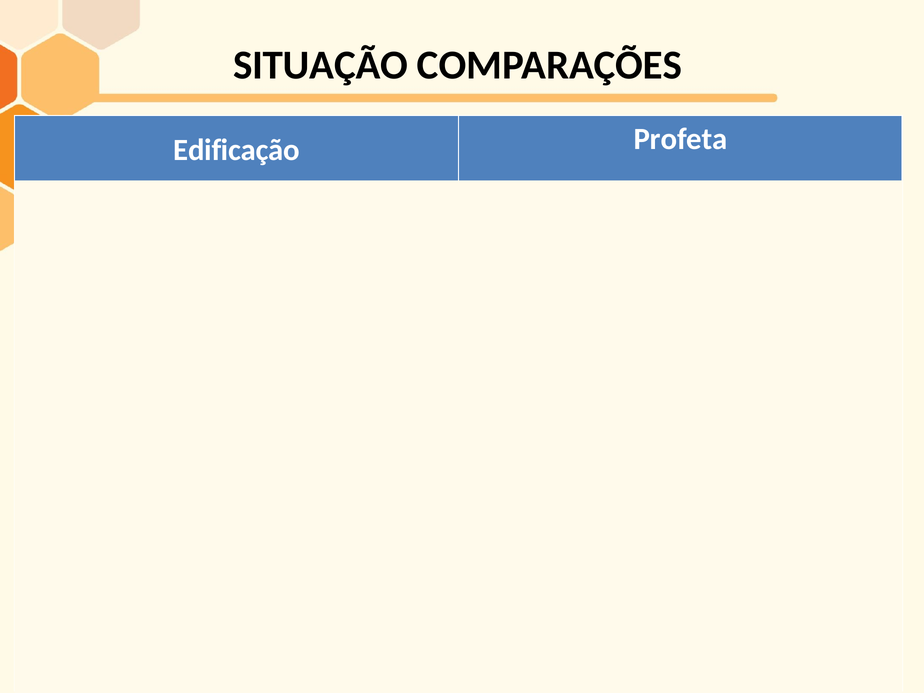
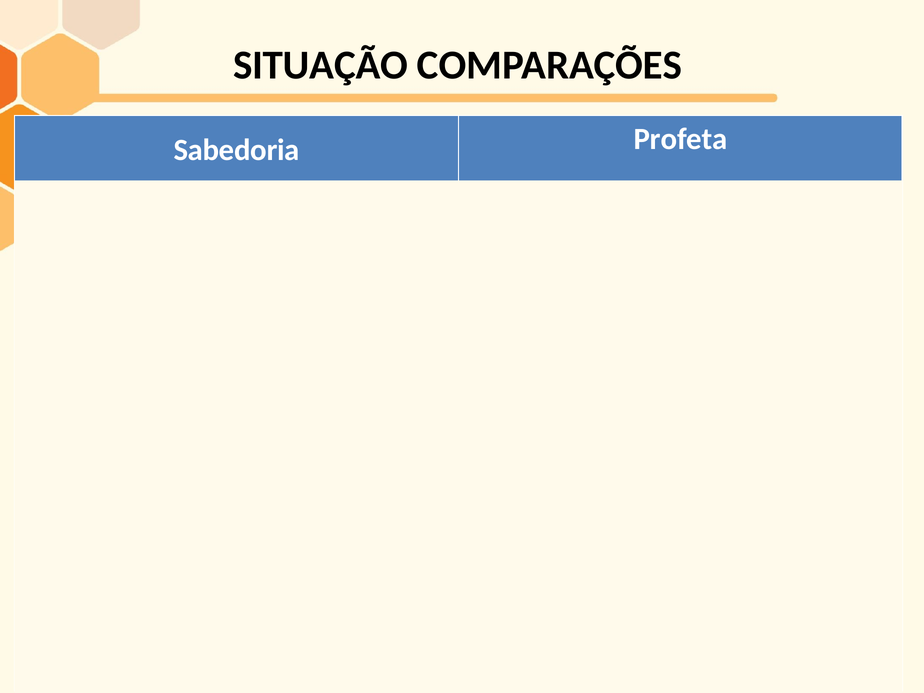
Edificação: Edificação -> Sabedoria (237, 150)
